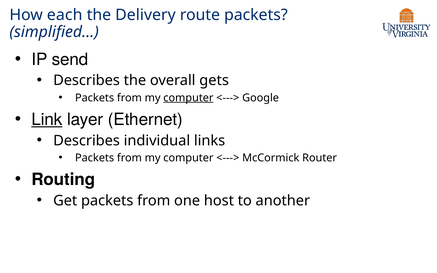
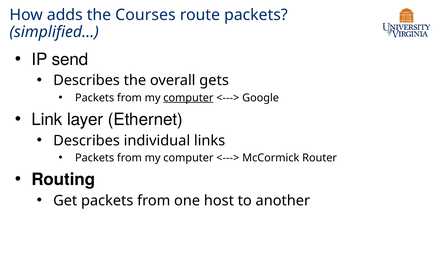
each: each -> adds (65, 15)
Delivery: Delivery -> Courses (145, 15)
Link underline: present -> none (47, 120)
